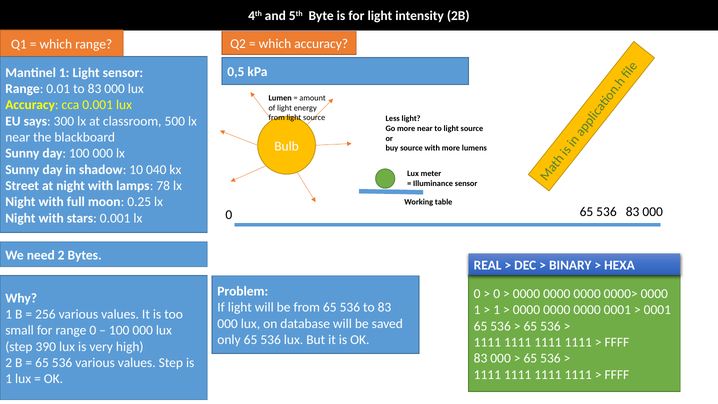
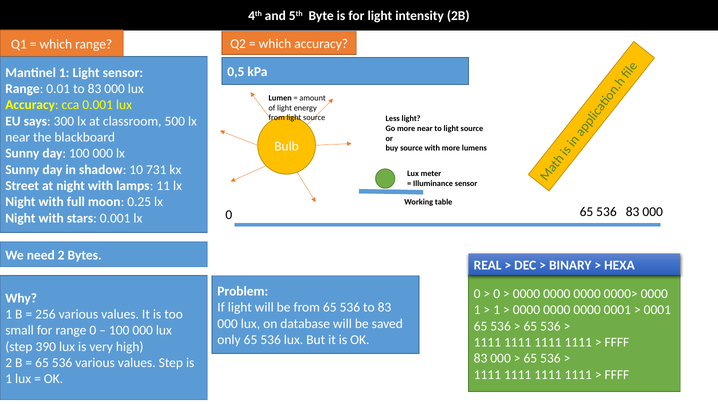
040: 040 -> 731 (156, 170)
78: 78 -> 11 (163, 186)
